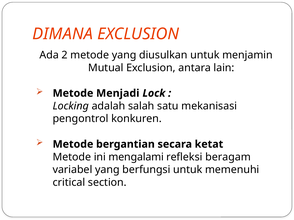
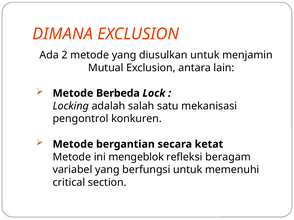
Menjadi: Menjadi -> Berbeda (118, 93)
mengalami: mengalami -> mengeblok (136, 157)
